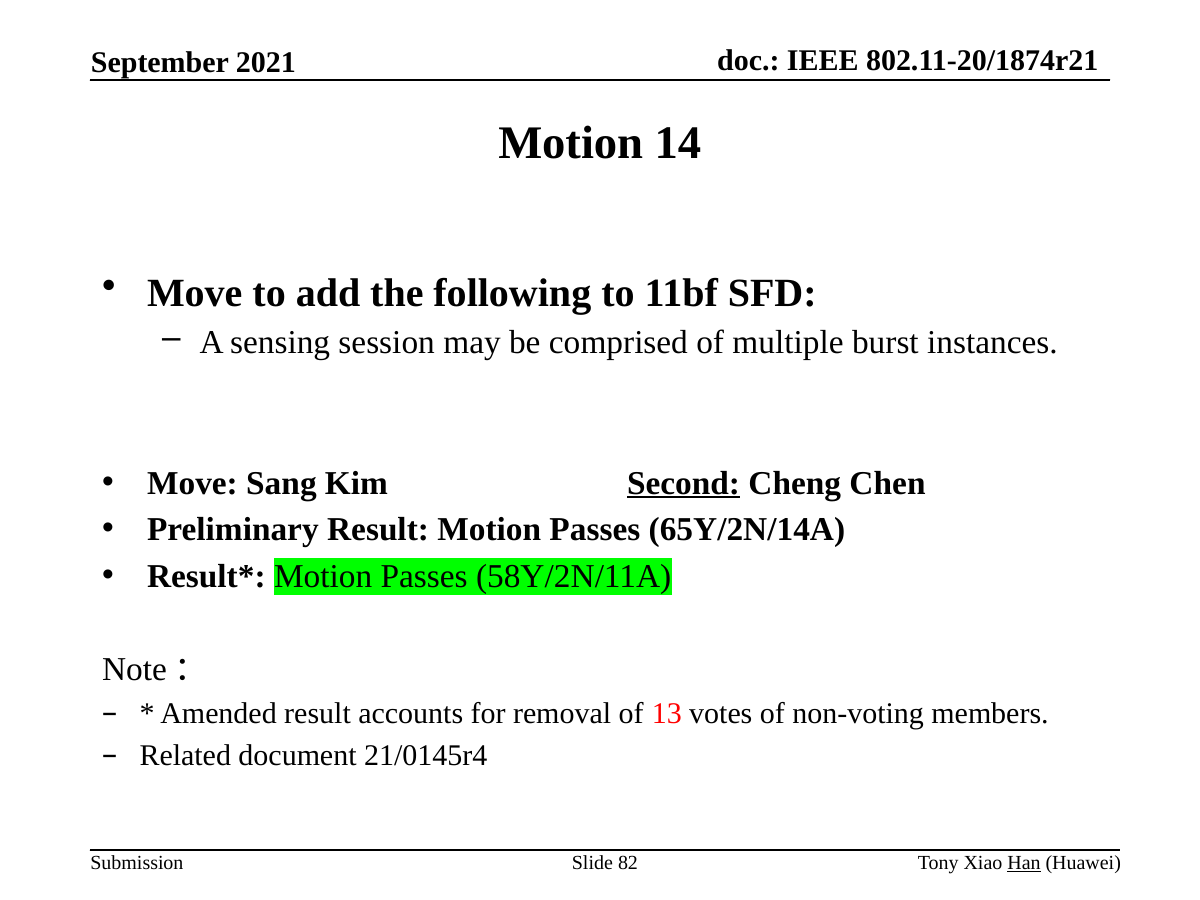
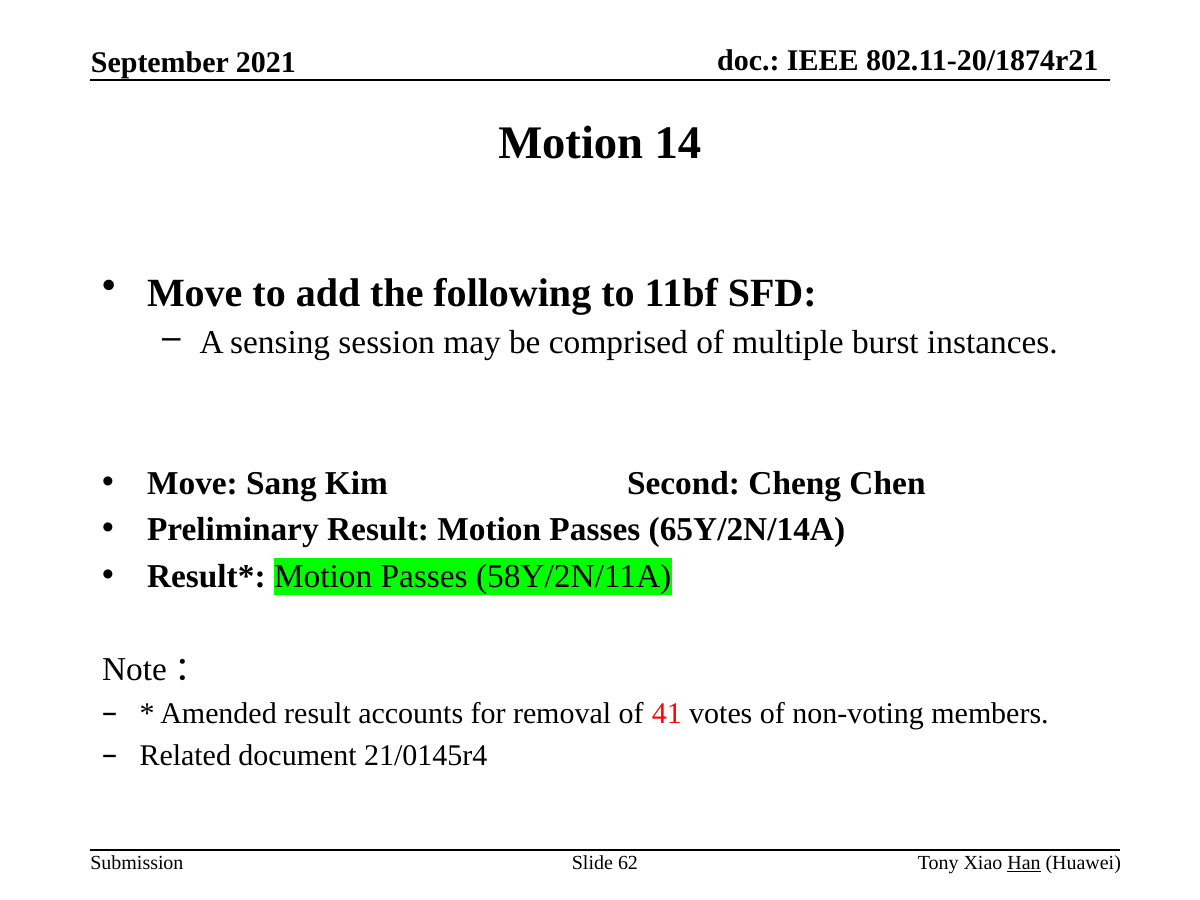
Second underline: present -> none (684, 483)
13: 13 -> 41 (667, 714)
82: 82 -> 62 (628, 863)
